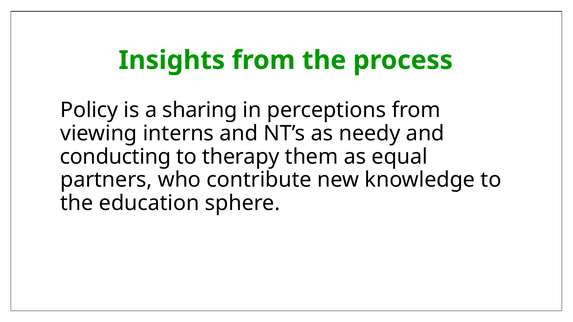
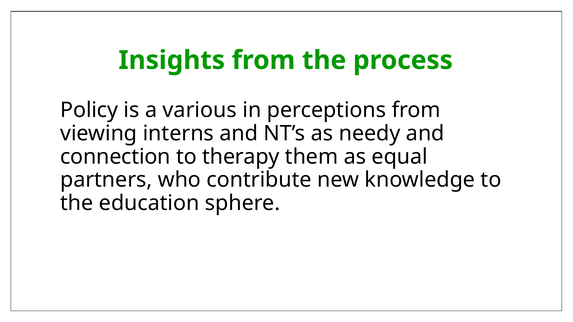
sharing: sharing -> various (200, 110)
conducting: conducting -> connection (115, 157)
